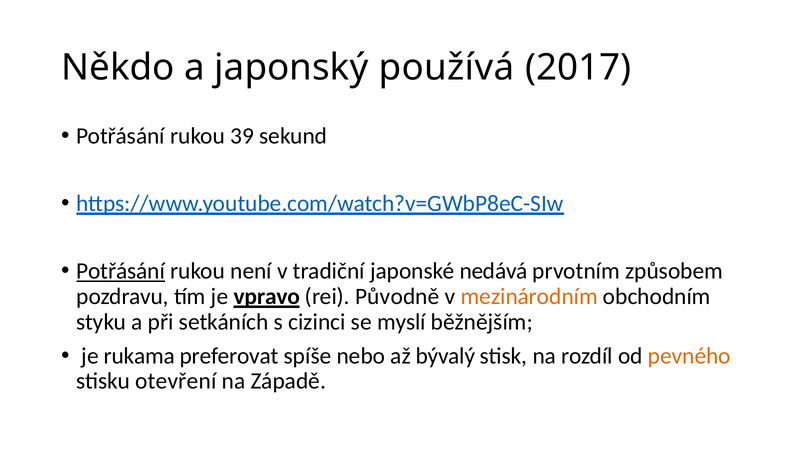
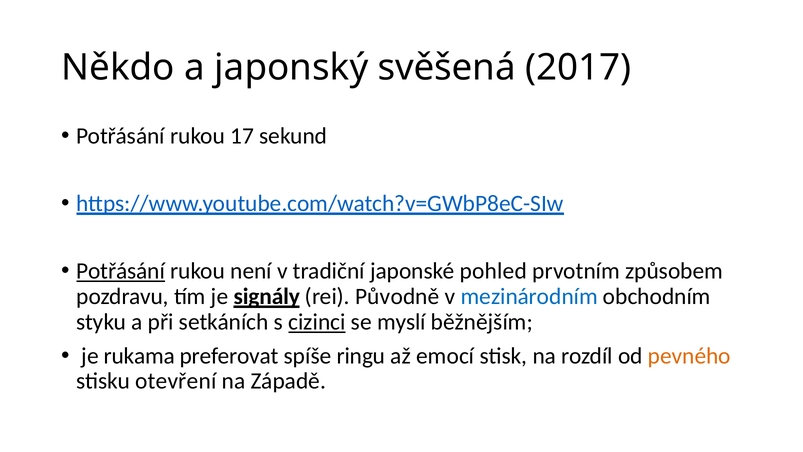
používá: používá -> svěšená (447, 67)
39: 39 -> 17 (242, 136)
nedává: nedává -> pohled (493, 271)
vpravo: vpravo -> signály (267, 297)
mezinárodním colour: orange -> blue (529, 297)
cizinci underline: none -> present (317, 322)
nebo: nebo -> ringu (361, 356)
bývalý: bývalý -> emocí (445, 356)
